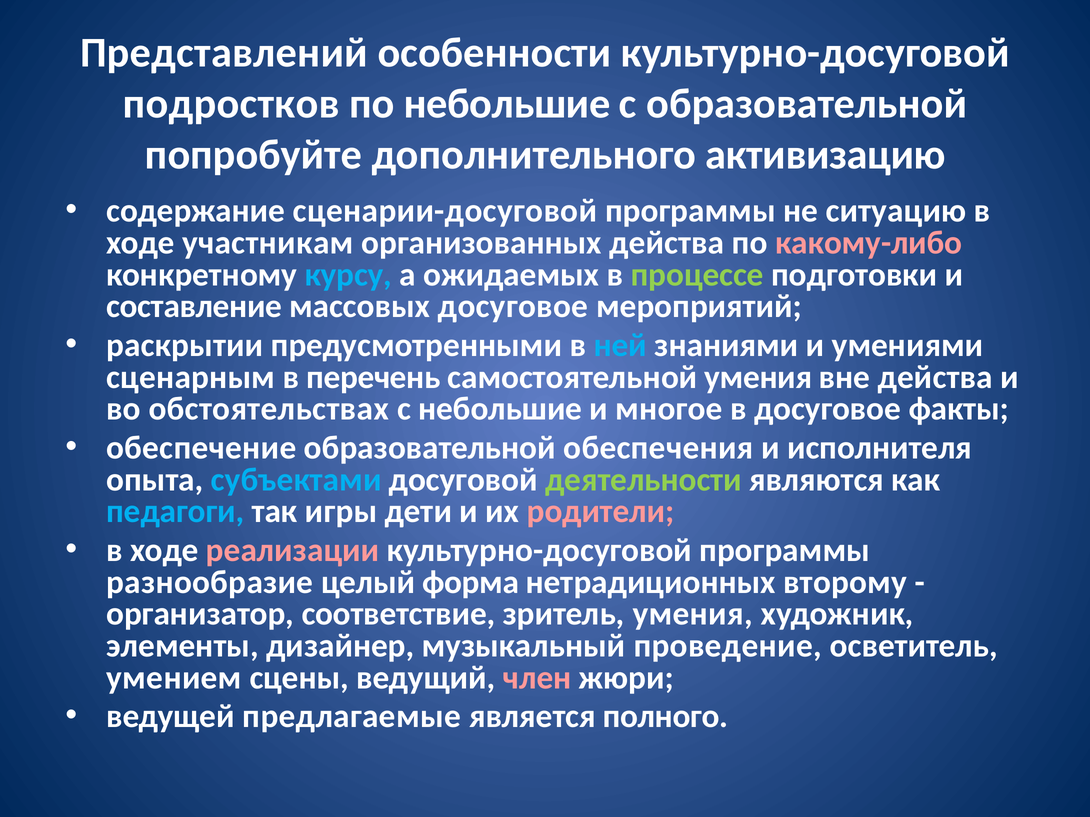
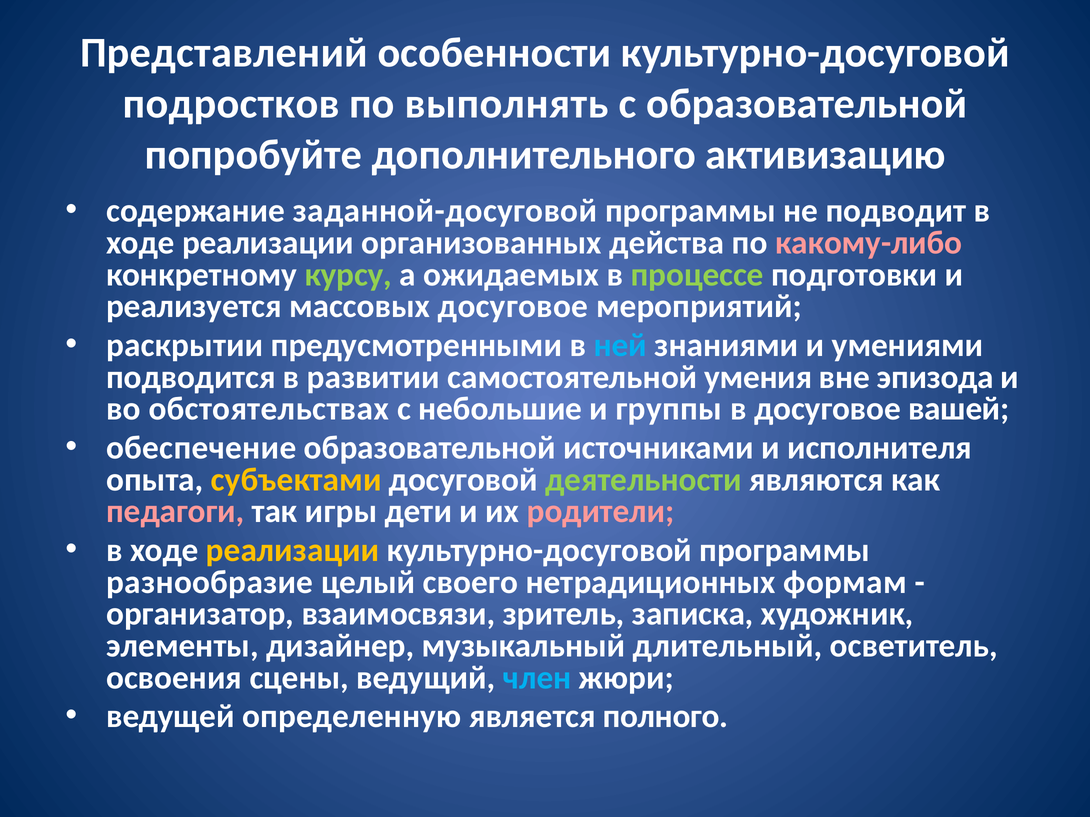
по небольшие: небольшие -> выполнять (507, 104)
сценарии-досуговой: сценарии-досуговой -> заданной-досуговой (445, 211)
ситуацию: ситуацию -> подводит (896, 211)
участникам: участникам -> реализации (268, 243)
курсу colour: light blue -> light green (348, 275)
составление: составление -> реализуется (194, 307)
сценарным: сценарным -> подводится (191, 377)
перечень: перечень -> развитии (373, 377)
вне действа: действа -> эпизода (935, 377)
многое: многое -> группы (669, 409)
факты: факты -> вашей (959, 409)
обеспечения: обеспечения -> источниками (659, 448)
субъектами colour: light blue -> yellow (296, 480)
педагоги colour: light blue -> pink (175, 512)
реализации colour: pink -> yellow (293, 550)
форма: форма -> своего (470, 582)
второму: второму -> формам (845, 582)
соответствие: соответствие -> взаимосвязи (398, 614)
зритель умения: умения -> записка (693, 614)
проведение: проведение -> длительный (728, 646)
умением: умением -> освоения (174, 678)
член colour: pink -> light blue (537, 678)
предлагаемые: предлагаемые -> определенную (352, 717)
